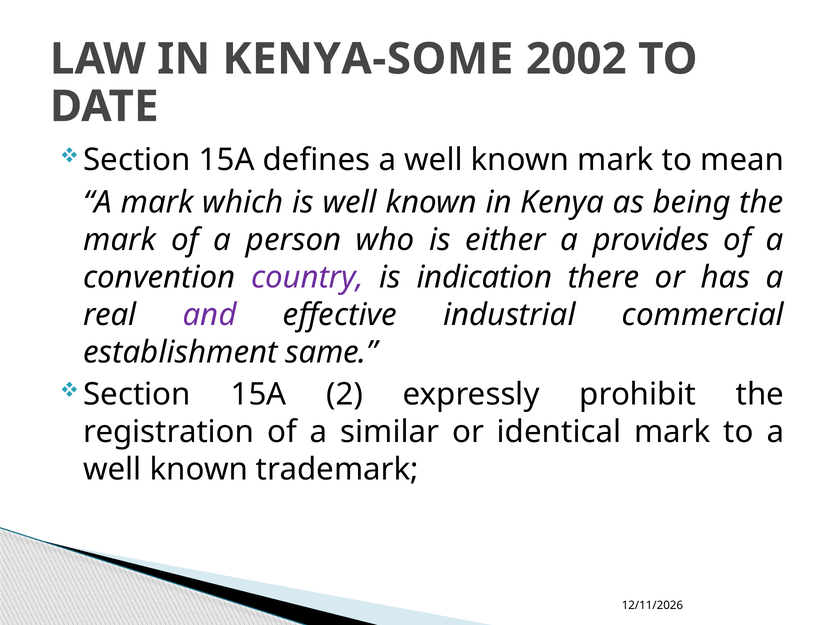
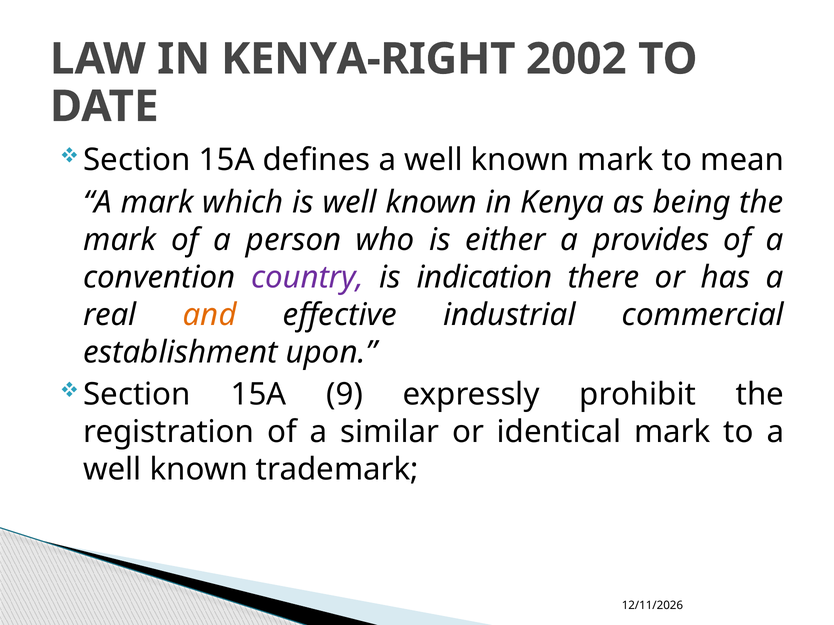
KENYA-SOME: KENYA-SOME -> KENYA-RIGHT (368, 59)
and colour: purple -> orange (210, 315)
same: same -> upon (331, 353)
2: 2 -> 9 (345, 395)
